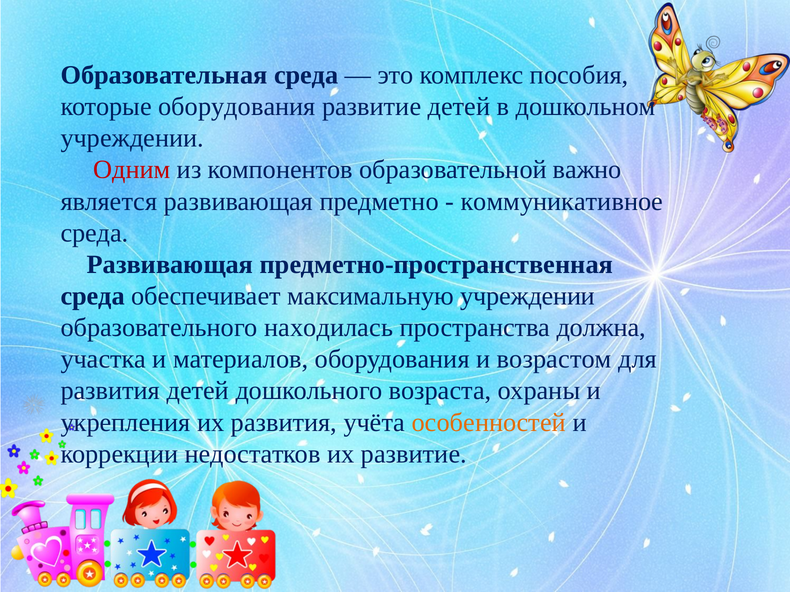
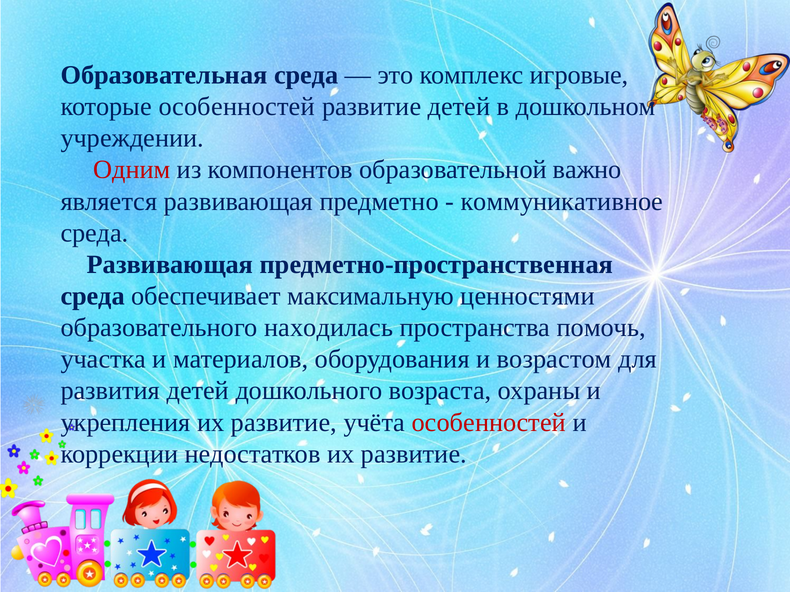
пособия: пособия -> игровые (579, 75)
которые оборудования: оборудования -> особенностей (237, 107)
максимальную учреждении: учреждении -> ценностями (528, 296)
должна: должна -> помочь (601, 328)
укрепления их развития: развития -> развитие (284, 423)
особенностей colour: orange -> red (489, 423)
